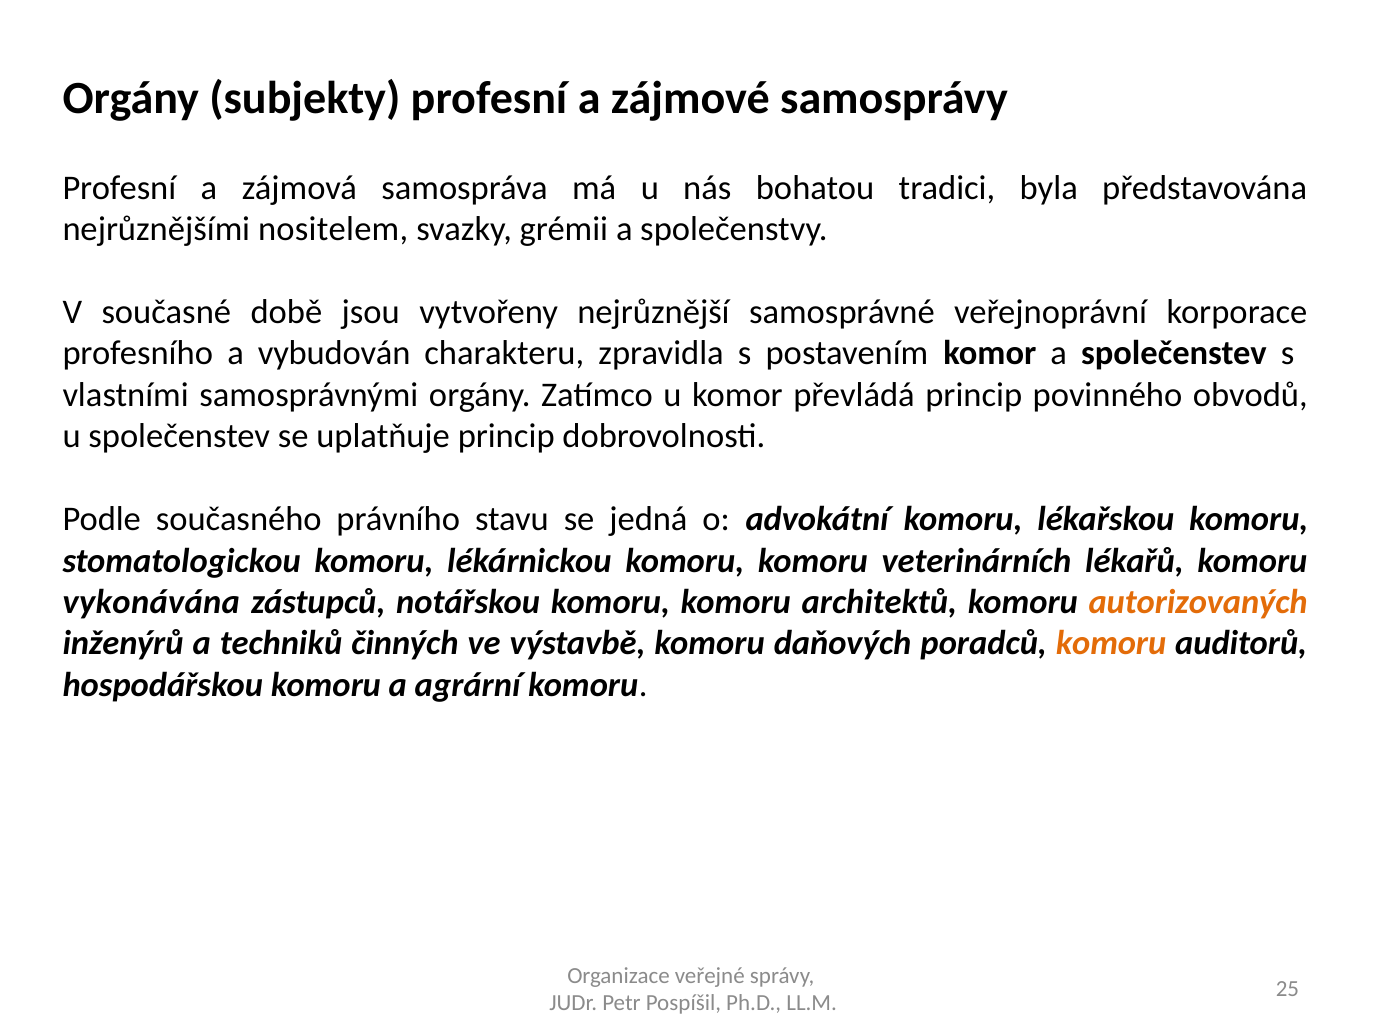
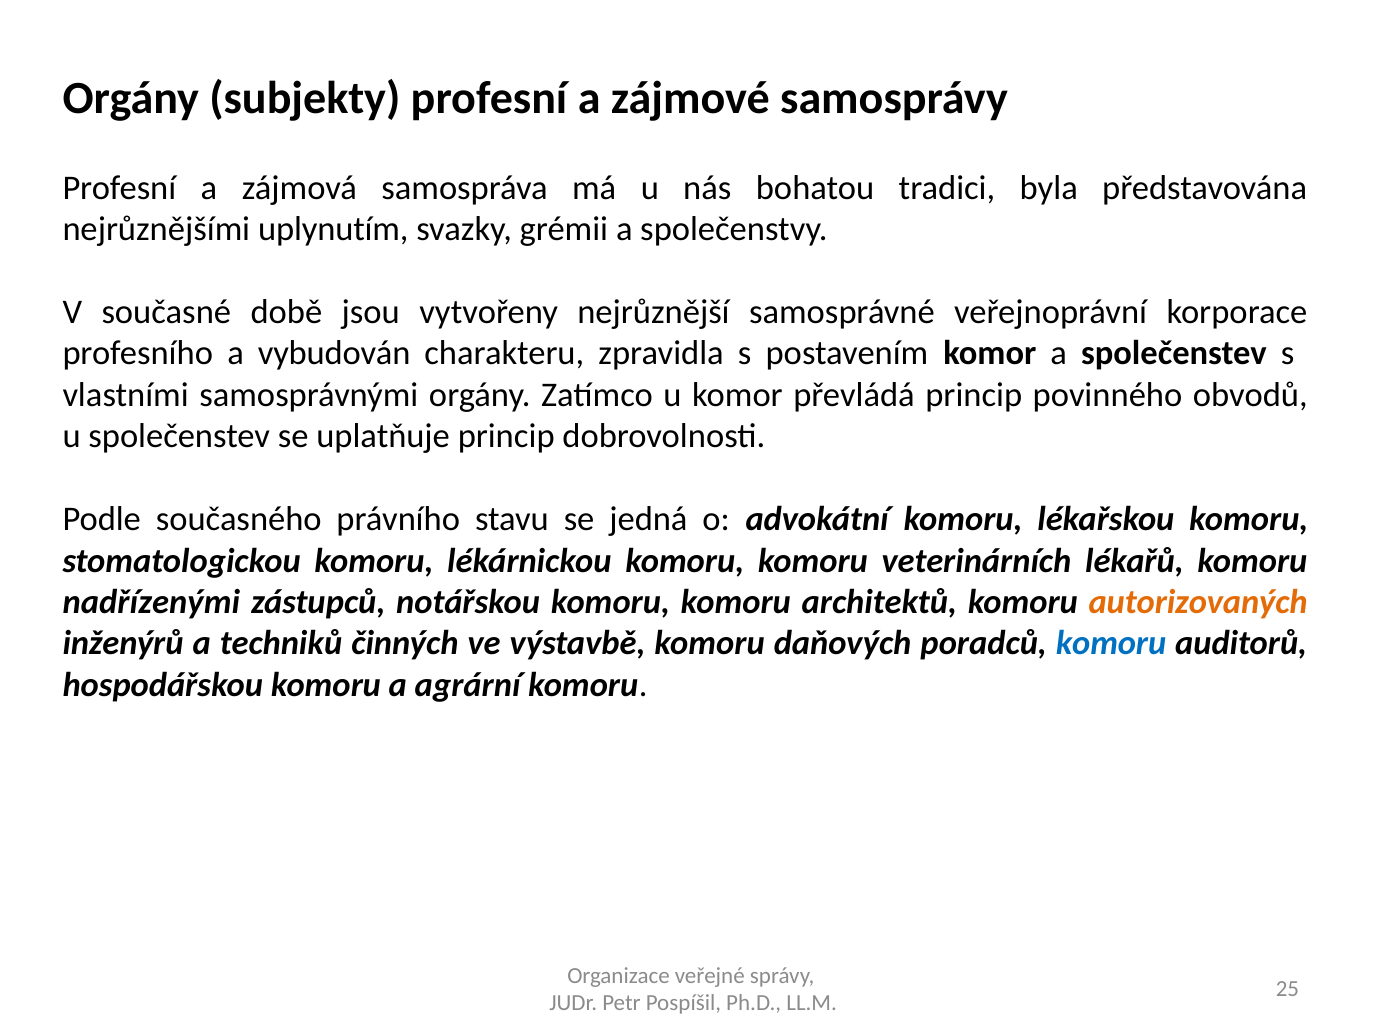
nositelem: nositelem -> uplynutím (333, 229)
vykonávána: vykonávána -> nadřízenými (151, 602)
komoru colour: orange -> blue (1111, 644)
